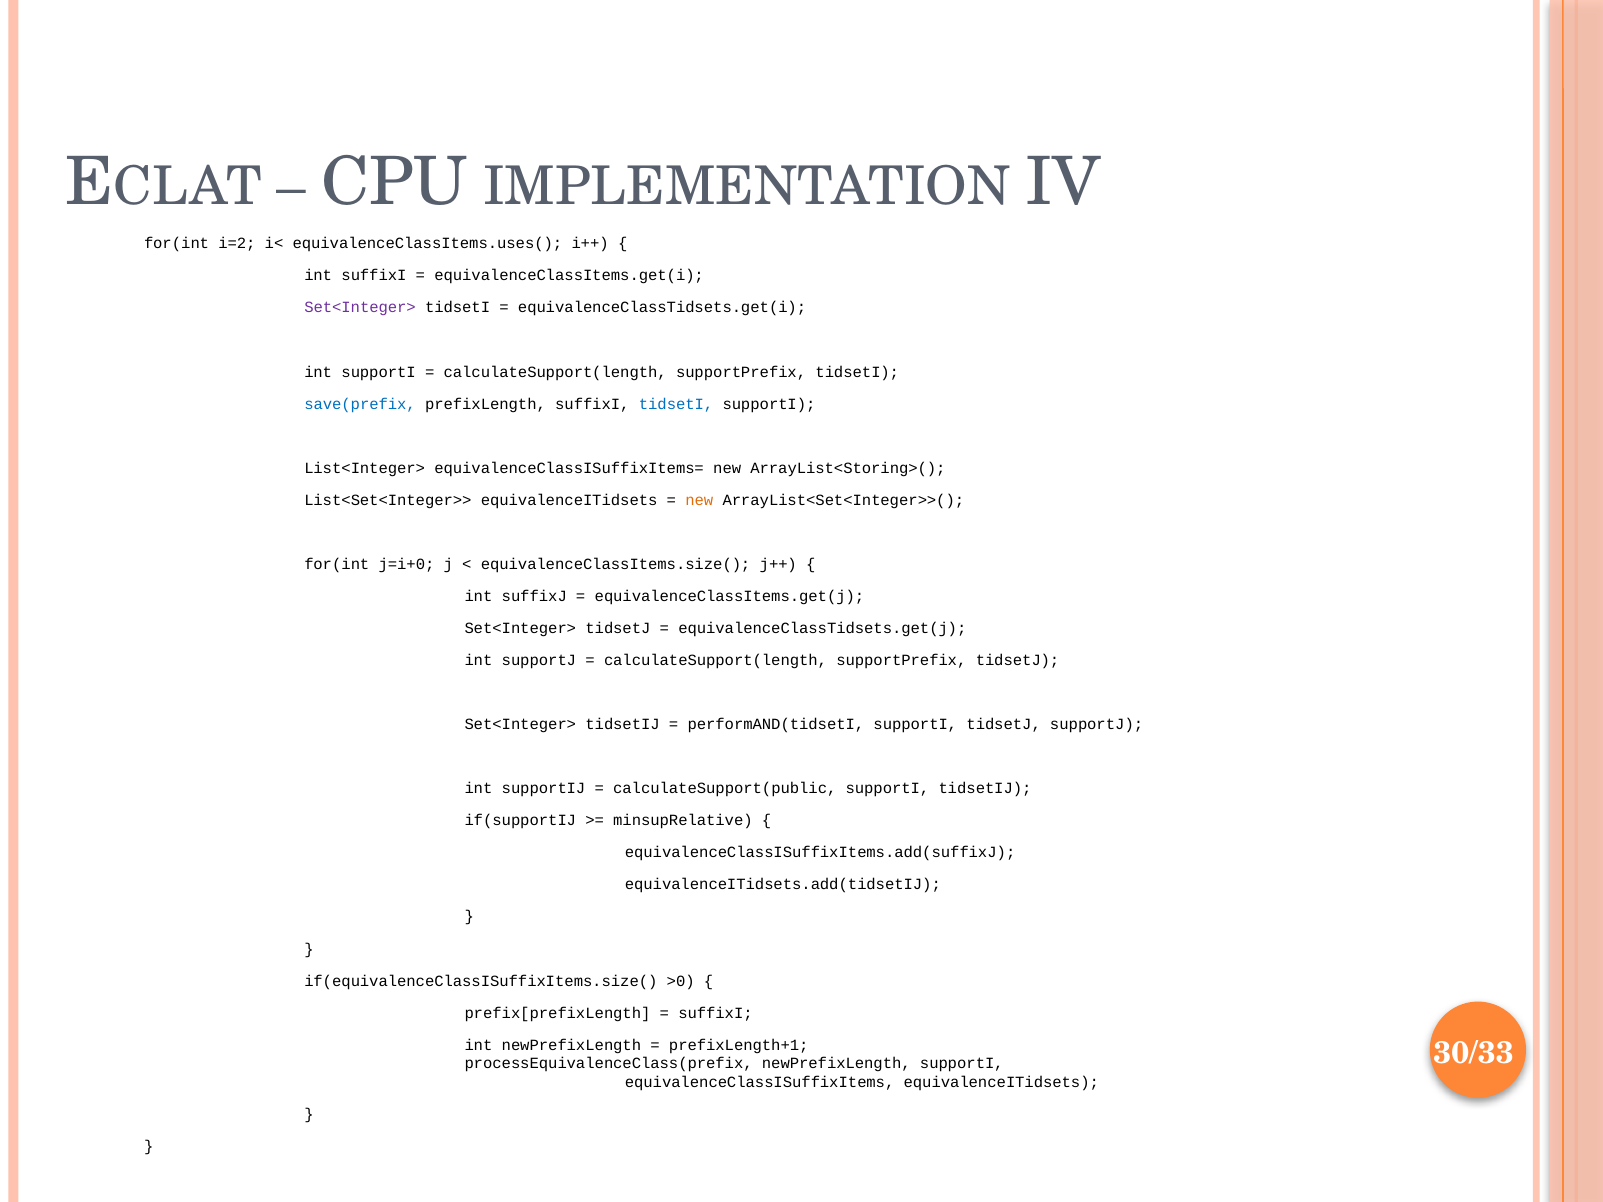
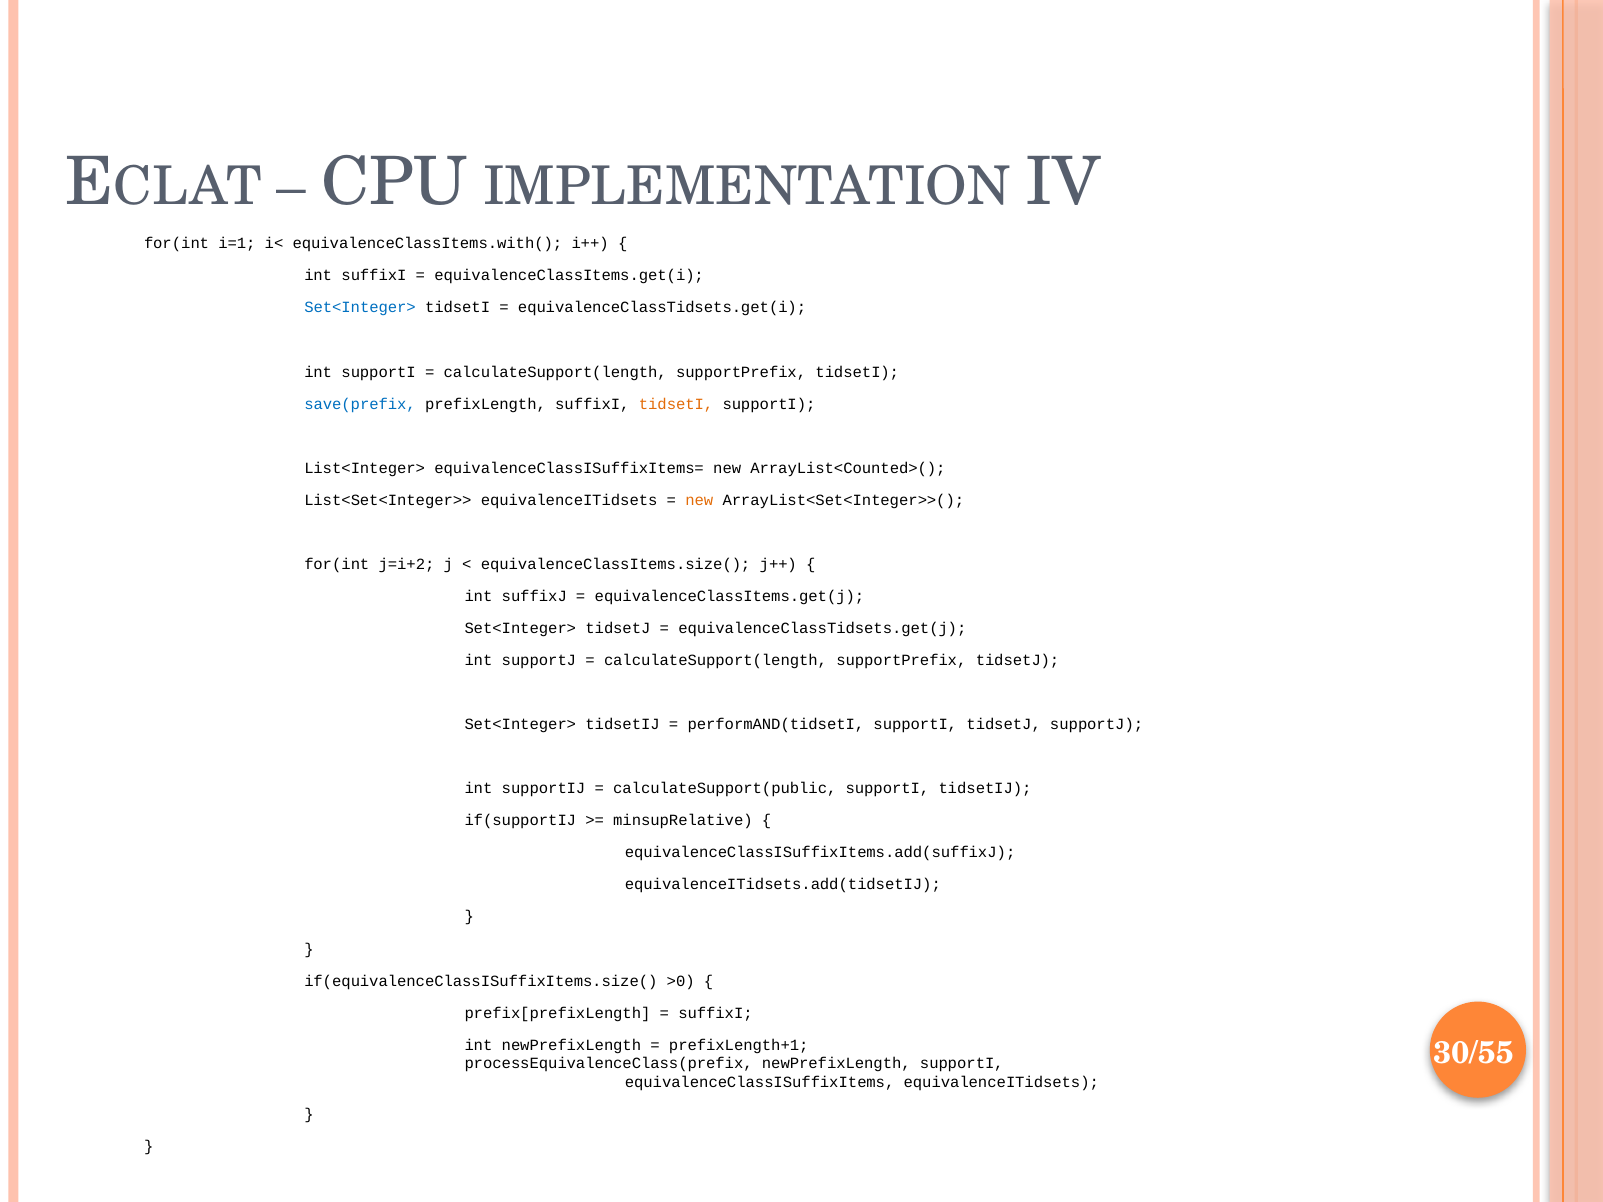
i=2: i=2 -> i=1 (237, 244)
equivalenceClassItems.uses(: equivalenceClassItems.uses( -> equivalenceClassItems.with( (427, 244)
Set<Integer> colour: purple -> blue (360, 308)
tidsetI colour: blue -> orange (676, 404)
ArrayList<Storing>(: ArrayList<Storing>( -> ArrayList<Counted>( (848, 468)
j=i+0: j=i+0 -> j=i+2 (406, 564)
30/33: 30/33 -> 30/55 (1474, 1053)
